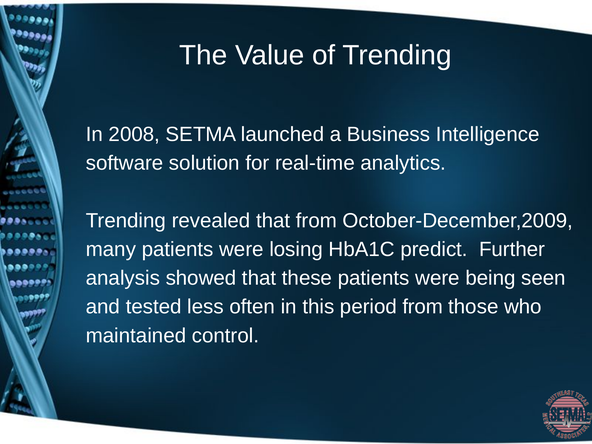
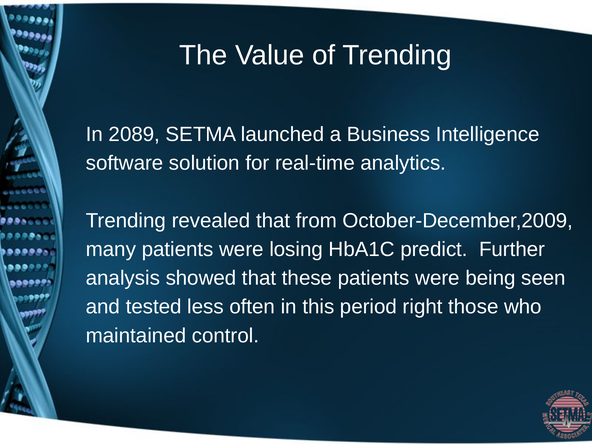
2008: 2008 -> 2089 (134, 134)
period from: from -> right (423, 307)
